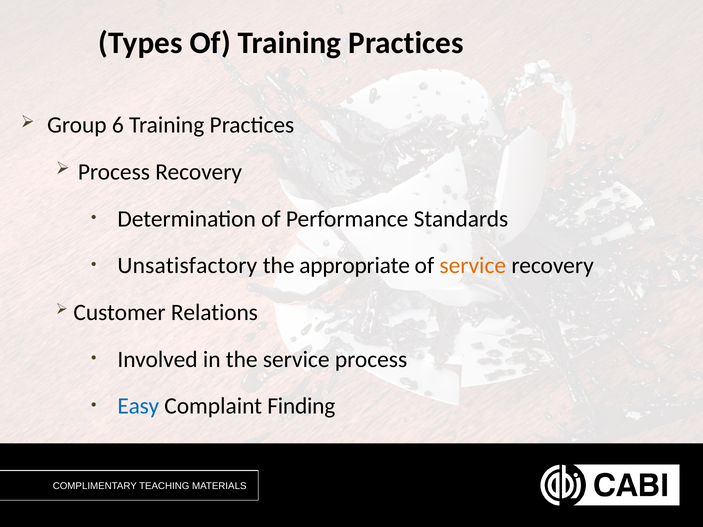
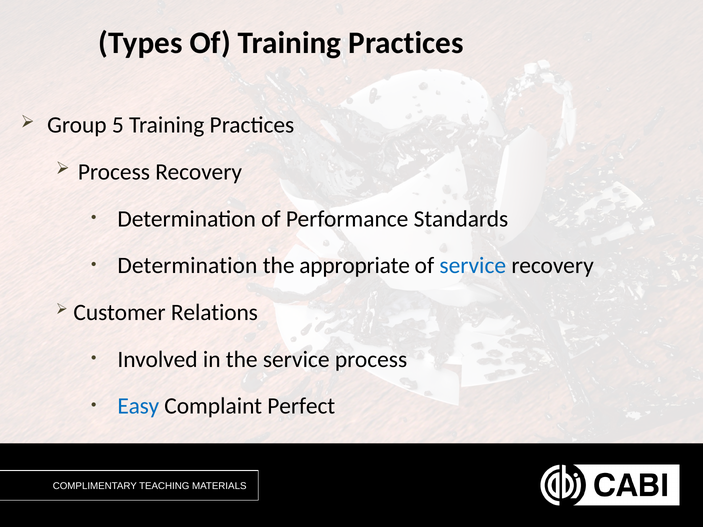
6: 6 -> 5 (118, 125)
Unsatisfactory: Unsatisfactory -> Determination (187, 266)
service colour: orange -> blue (473, 266)
Finding: Finding -> Perfect (301, 406)
